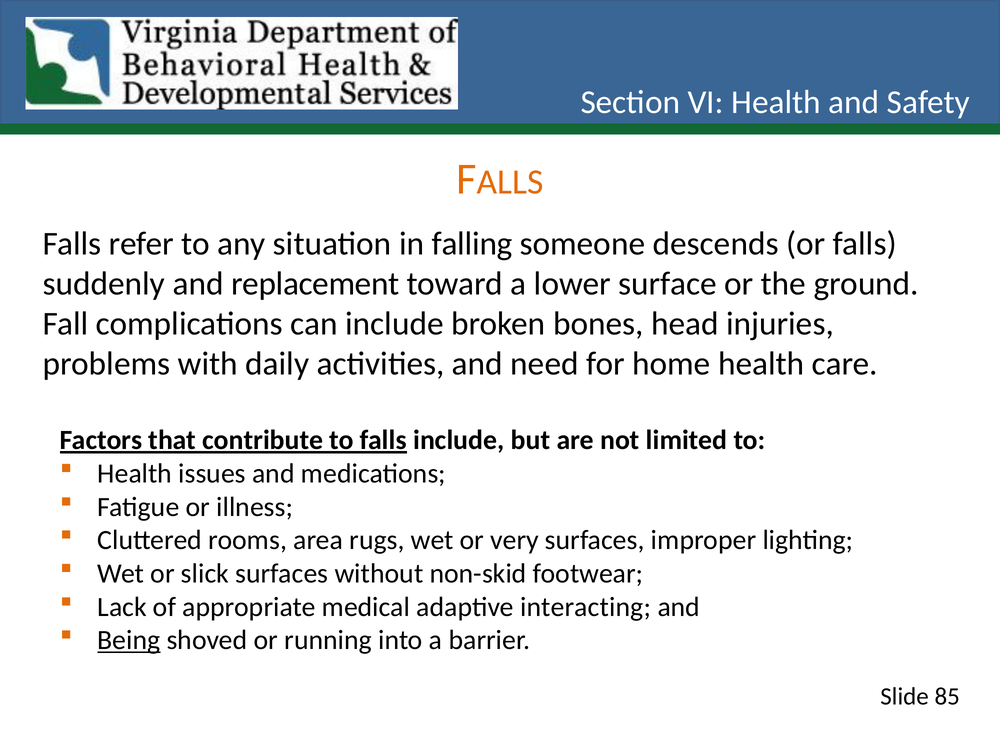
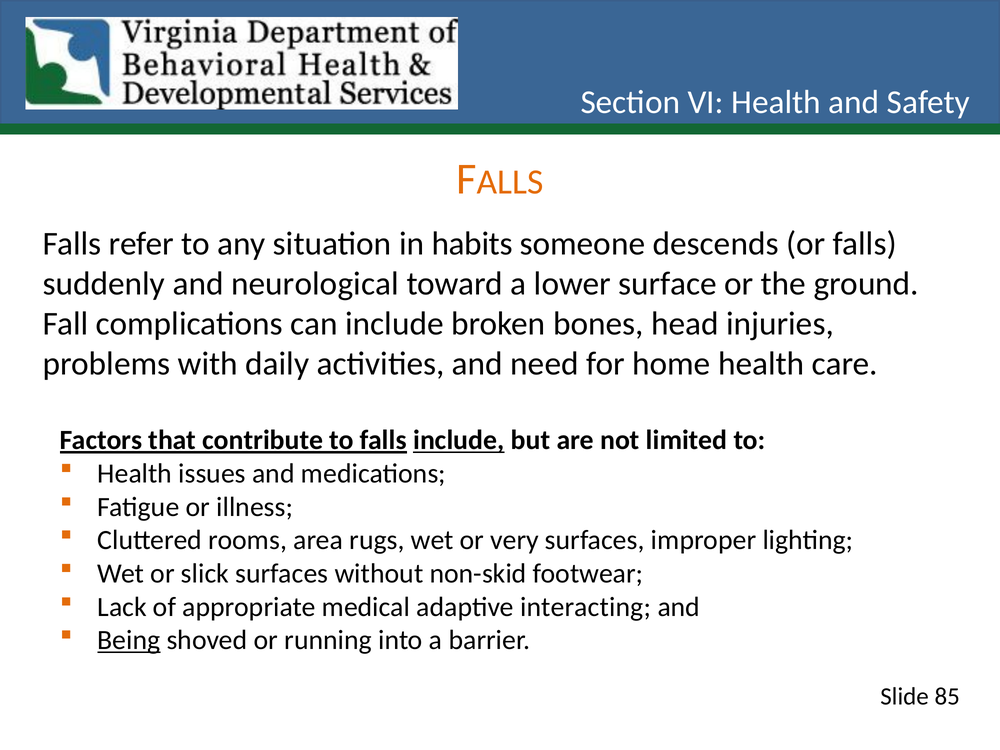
falling: falling -> habits (472, 244)
replacement: replacement -> neurological (315, 284)
include underline: none -> present (459, 440)
